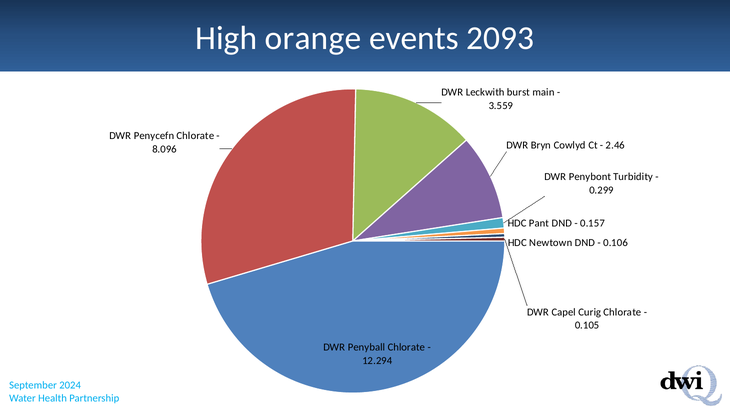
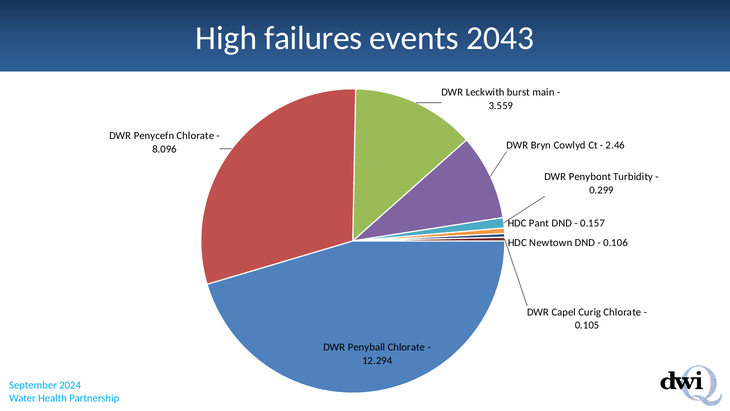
orange: orange -> failures (313, 38)
2093: 2093 -> 2043 (500, 38)
